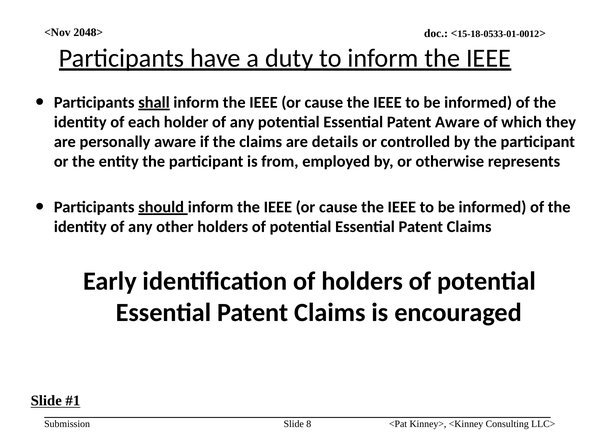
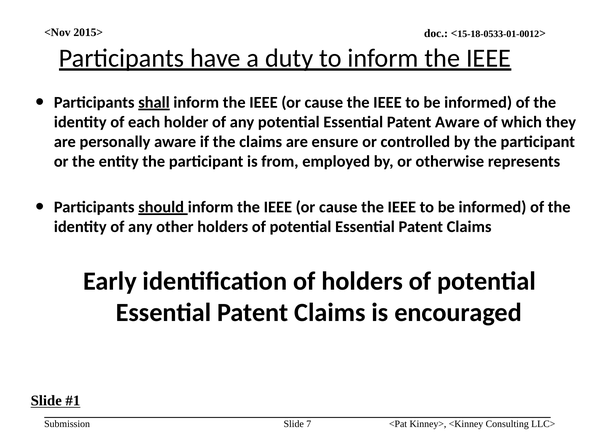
2048>: 2048> -> 2015> (88, 32)
details: details -> ensure (335, 142)
8: 8 -> 7 (309, 424)
